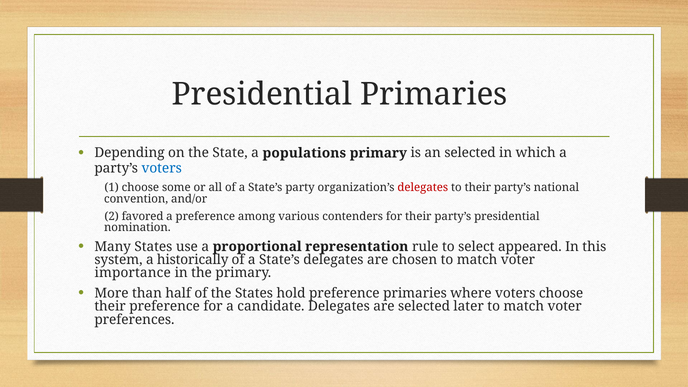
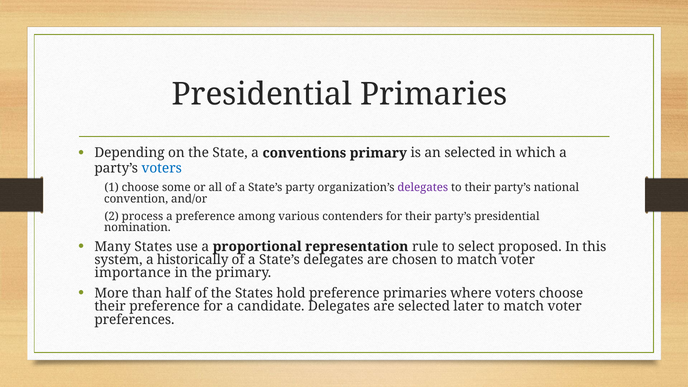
populations: populations -> conventions (304, 153)
delegates colour: red -> purple (423, 188)
favored: favored -> process (142, 216)
appeared: appeared -> proposed (530, 247)
